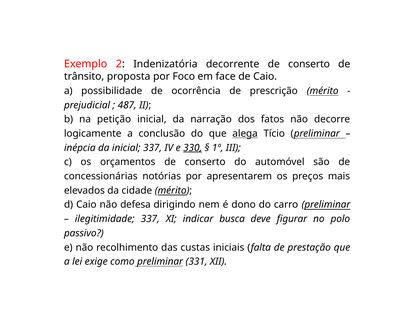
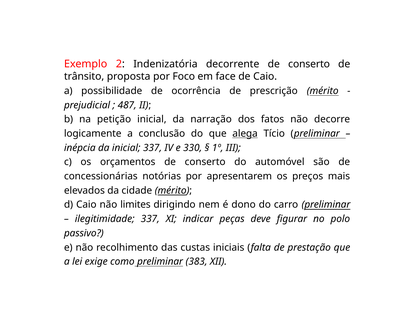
330 underline: present -> none (193, 148)
defesa: defesa -> limites (135, 205)
busca: busca -> peças (232, 219)
331: 331 -> 383 (197, 262)
